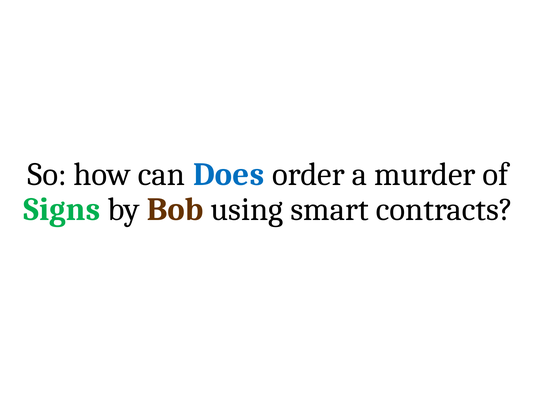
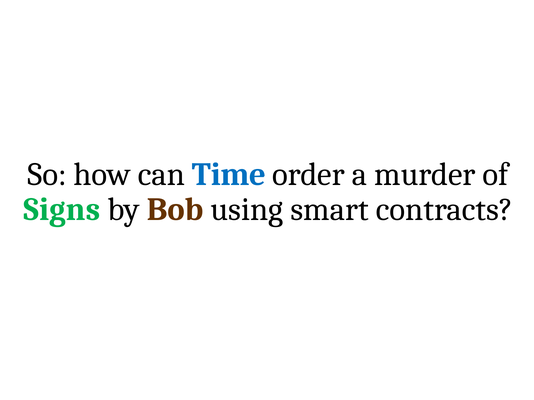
Does: Does -> Time (229, 175)
